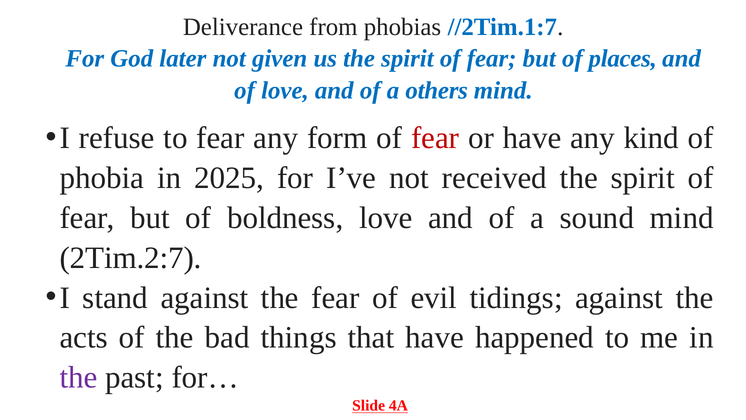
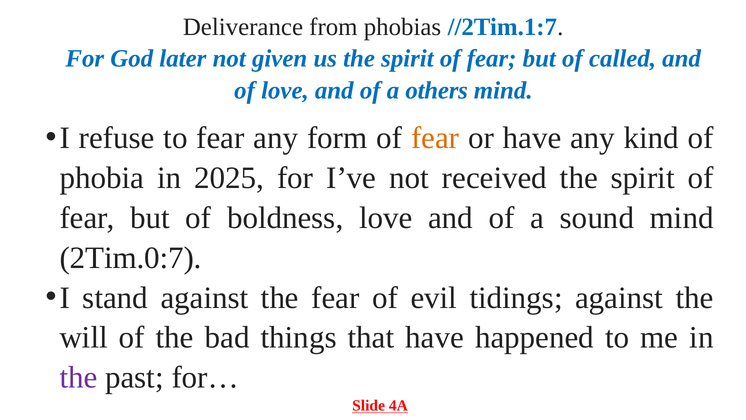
places: places -> called (623, 59)
fear colour: red -> orange (435, 138)
2Tim.2:7: 2Tim.2:7 -> 2Tim.0:7 (131, 258)
acts: acts -> will (84, 337)
